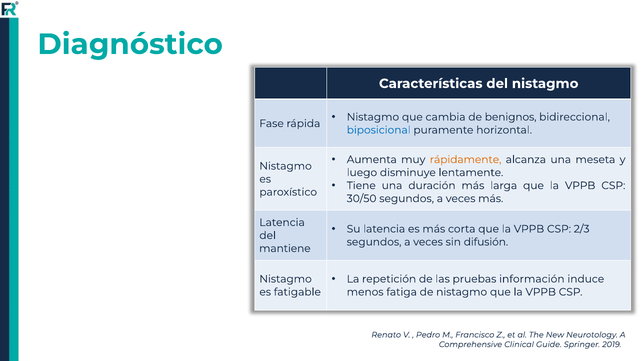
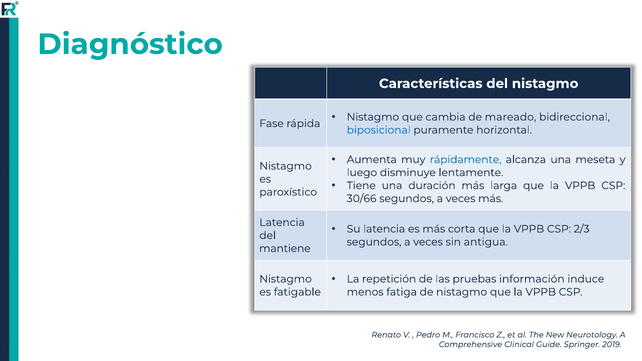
benignos: benignos -> mareado (511, 117)
rápidamente colour: orange -> blue (466, 160)
30/50: 30/50 -> 30/66 (362, 199)
difusión: difusión -> antigua (486, 242)
